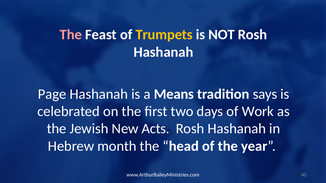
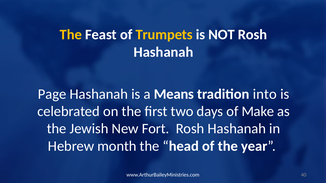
The colour: pink -> yellow (71, 35)
says: says -> into (265, 94)
Work: Work -> Make (258, 112)
Acts: Acts -> Fort (156, 129)
